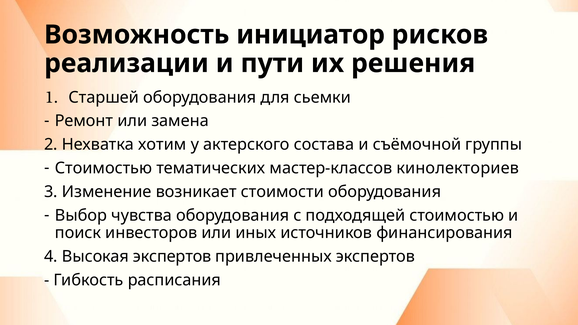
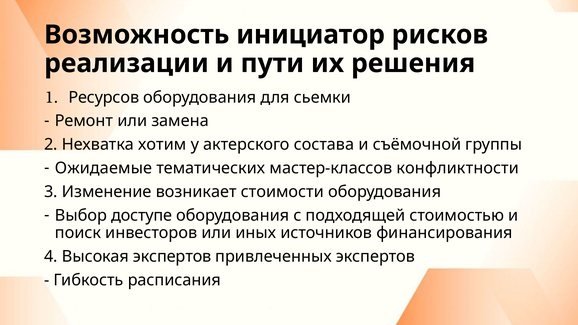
Старшей: Старшей -> Ресурсов (104, 97)
Стоимостью: Стоимостью -> Ожидаемые (103, 168)
кинолекториев: кинолекториев -> конфликтности (458, 168)
чувства: чувства -> доступе (142, 215)
